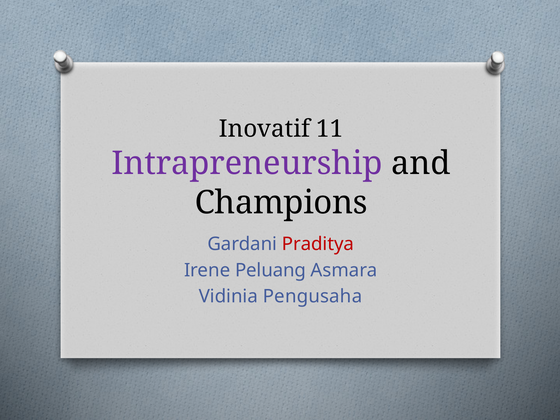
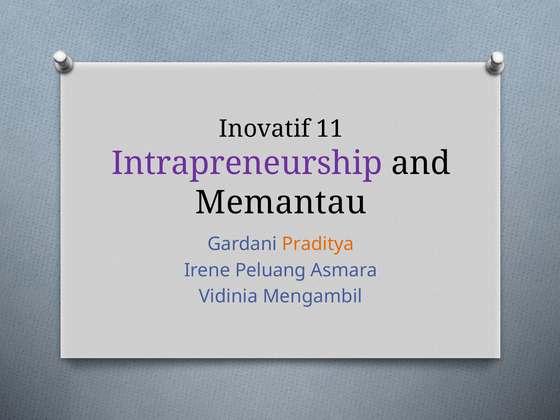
Champions: Champions -> Memantau (281, 203)
Praditya colour: red -> orange (318, 244)
Pengusaha: Pengusaha -> Mengambil (313, 296)
